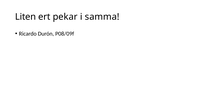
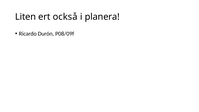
pekar: pekar -> också (65, 17)
samma: samma -> planera (102, 17)
